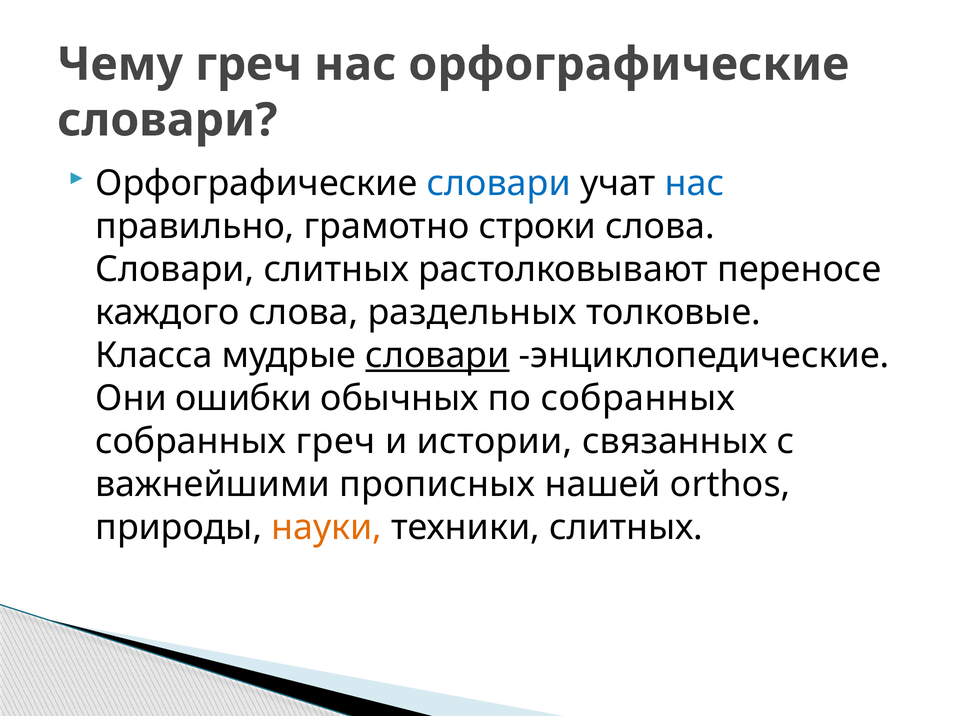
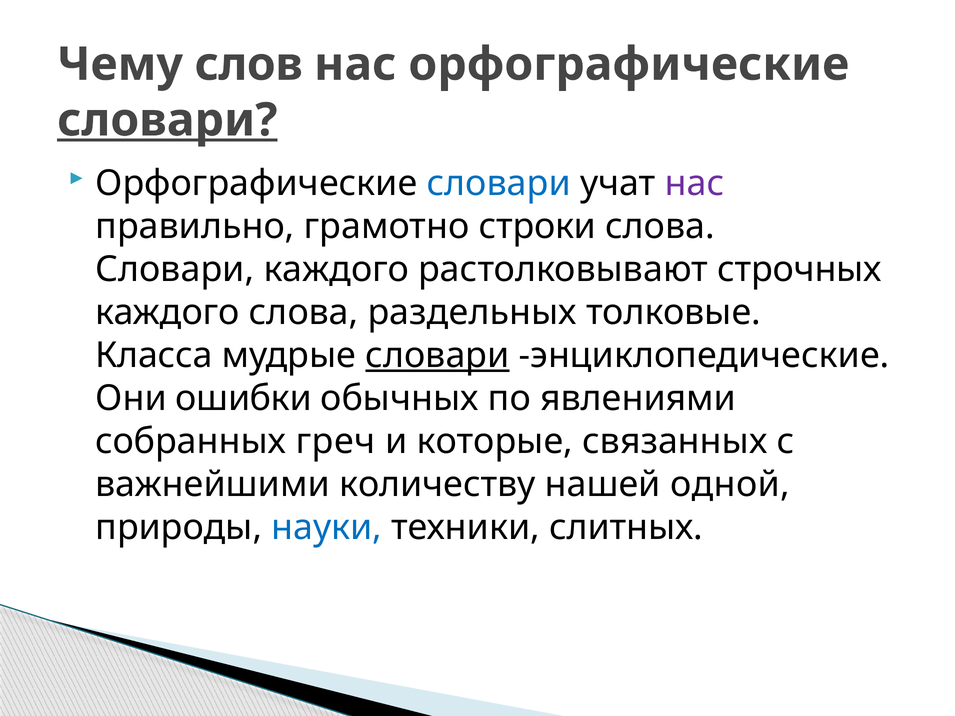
Чему греч: греч -> слов (249, 64)
словари underline: none -> present (167, 120)
нас colour: blue -> purple (695, 183)
Словари слитных: слитных -> каждого (336, 269)
переносе: переносе -> строчных (800, 269)
по собранных: собранных -> явлениями (638, 398)
истории: истории -> которые (495, 441)
прописных: прописных -> количеству (437, 485)
orthos: orthos -> одной (730, 485)
науки colour: orange -> blue (327, 528)
